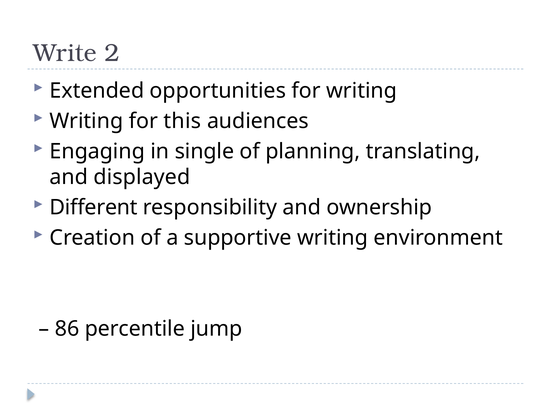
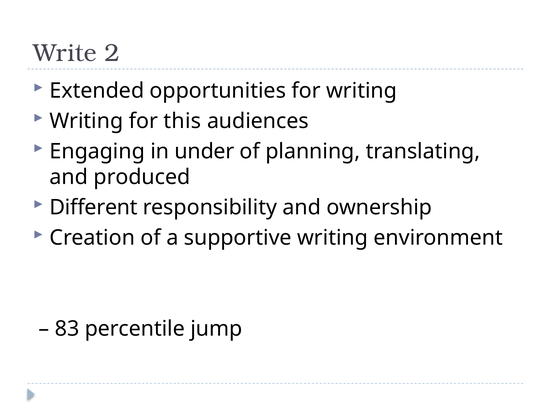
single: single -> under (205, 151)
displayed: displayed -> produced (142, 177)
86: 86 -> 83 (67, 328)
